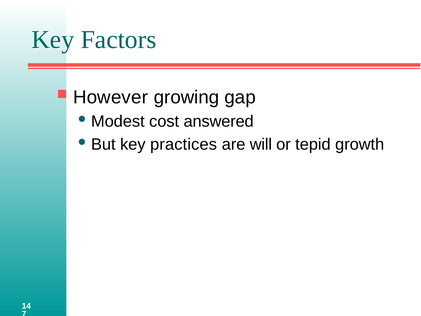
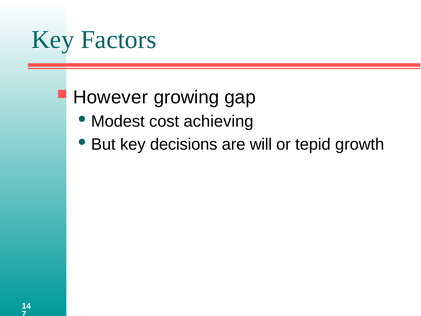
answered: answered -> achieving (219, 121)
practices: practices -> decisions (184, 144)
